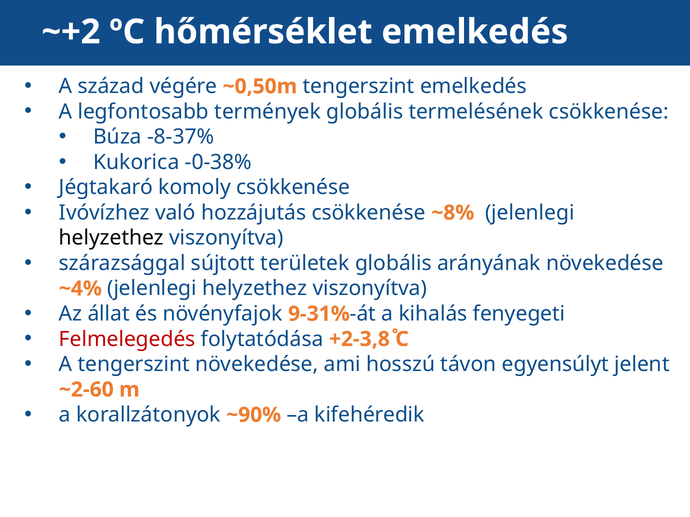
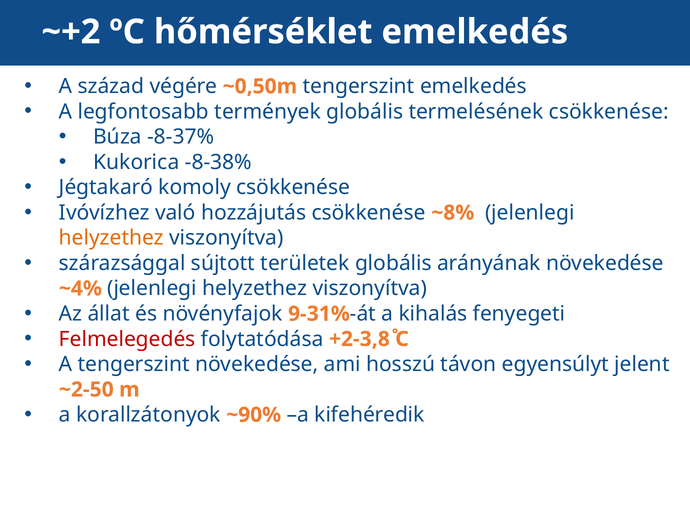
-0-38%: -0-38% -> -8-38% (218, 162)
helyzethez colour: black -> orange (111, 238)
~2-60: ~2-60 -> ~2-50 (86, 390)
